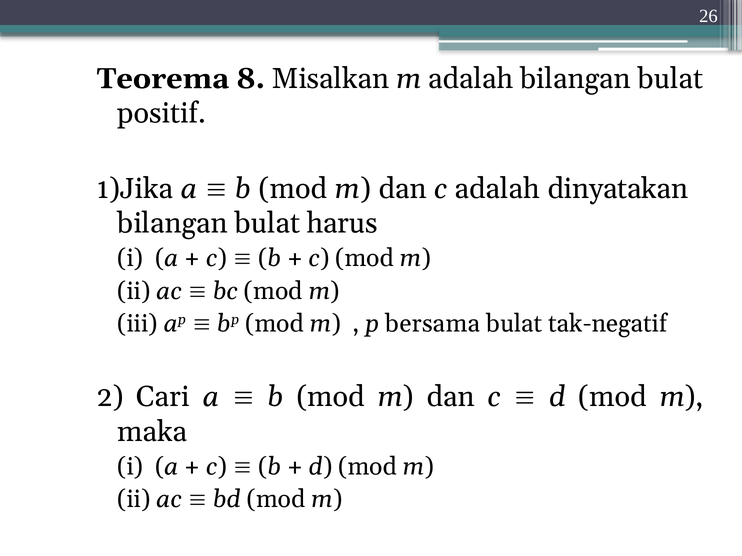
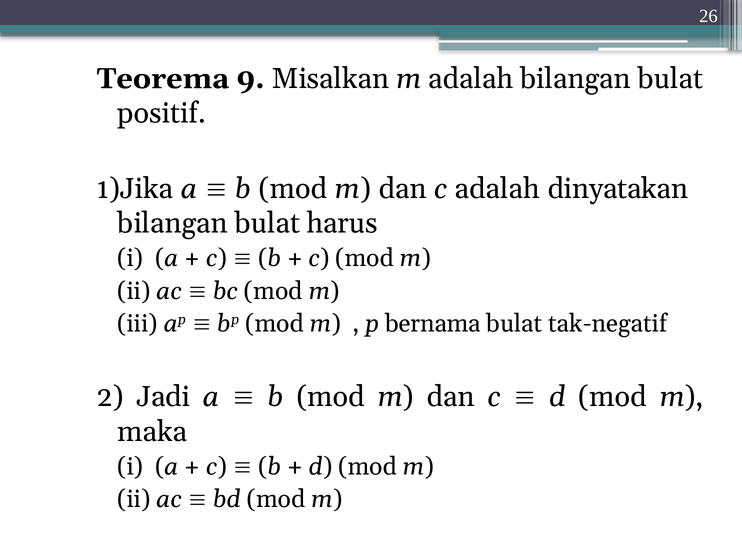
8: 8 -> 9 (251, 79)
bersama: bersama -> bernama (433, 324)
Cari: Cari -> Jadi (163, 397)
